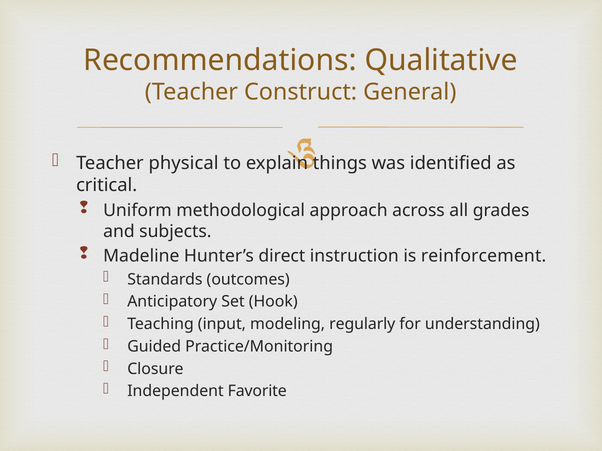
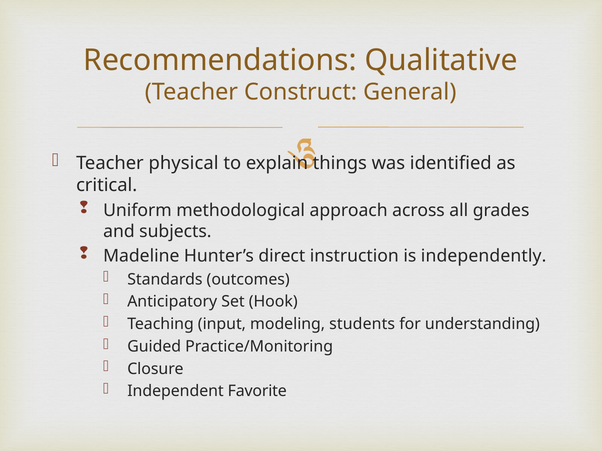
reinforcement: reinforcement -> independently (484, 256)
regularly: regularly -> students (362, 324)
